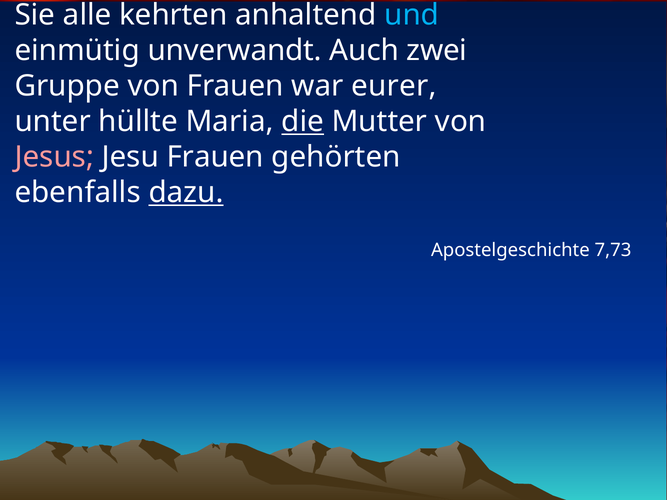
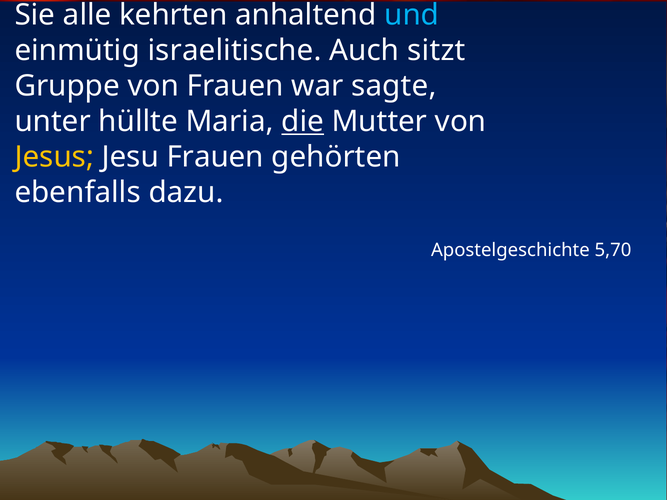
unverwandt: unverwandt -> israelitische (235, 50)
zwei: zwei -> sitzt (436, 50)
eurer: eurer -> sagte (394, 86)
Jesus colour: pink -> yellow (54, 157)
dazu underline: present -> none (186, 193)
7,73: 7,73 -> 5,70 (613, 250)
